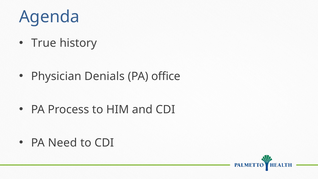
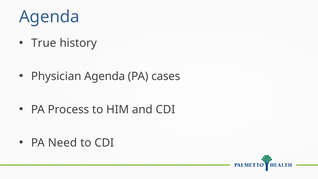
Physician Denials: Denials -> Agenda (105, 76)
office: office -> cases (166, 76)
